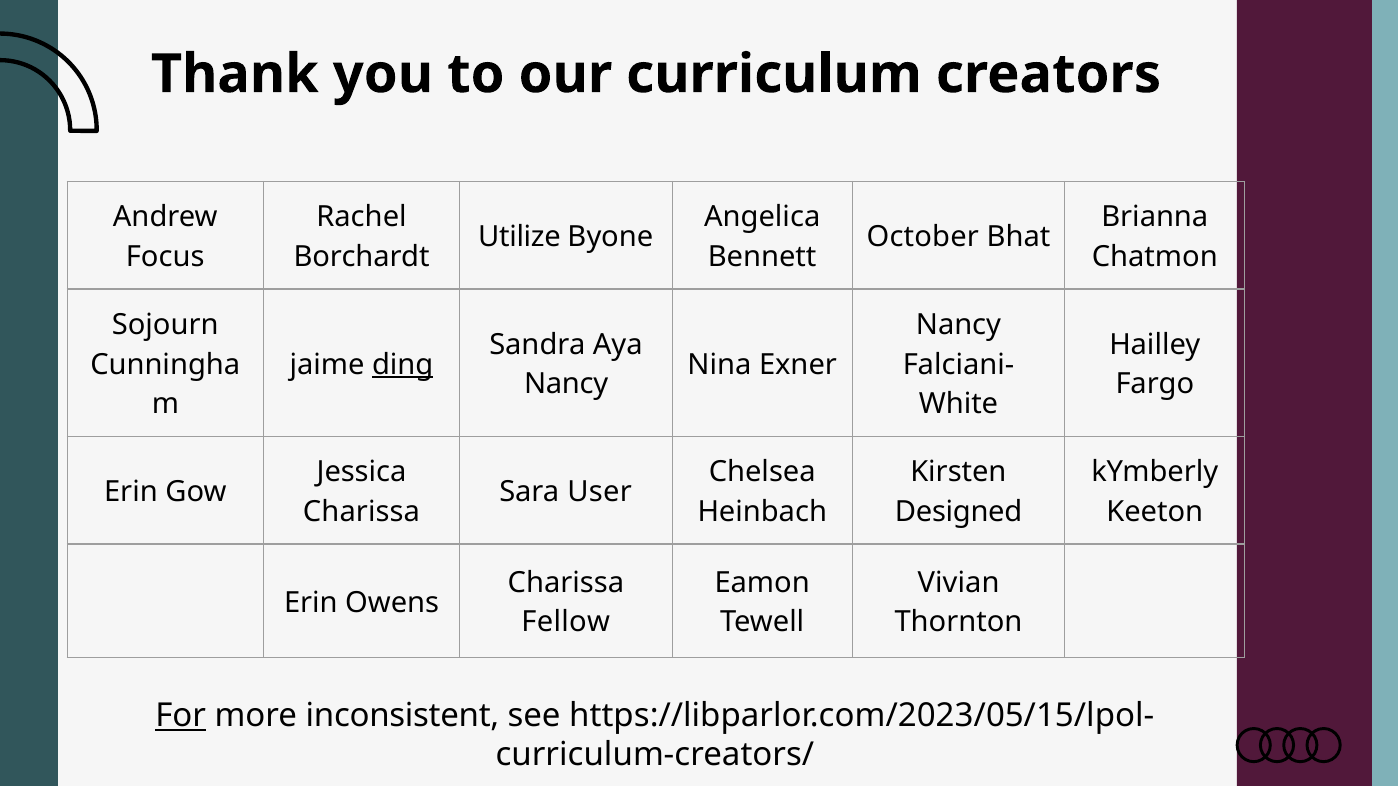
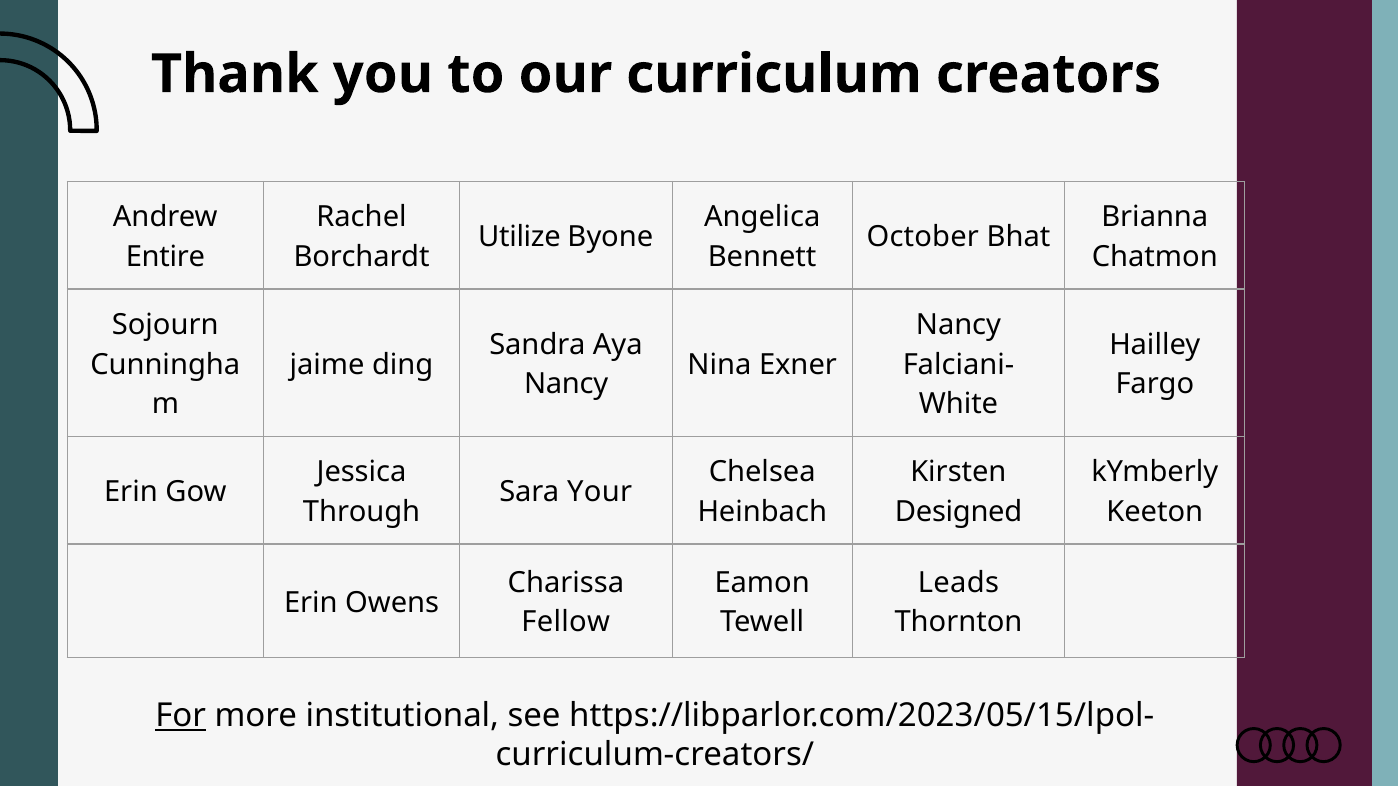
Focus: Focus -> Entire (165, 257)
ding underline: present -> none (403, 365)
User: User -> Your (600, 492)
Charissa: Charissa -> Through (362, 512)
Vivian: Vivian -> Leads (958, 583)
inconsistent: inconsistent -> institutional (402, 716)
